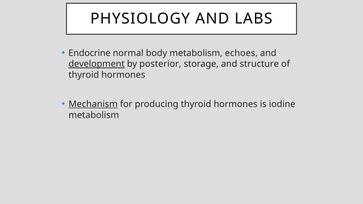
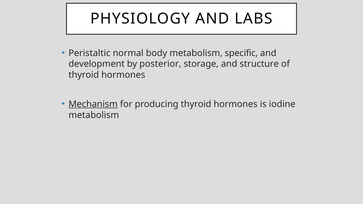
Endocrine: Endocrine -> Peristaltic (89, 53)
echoes: echoes -> specific (241, 53)
development underline: present -> none (97, 64)
